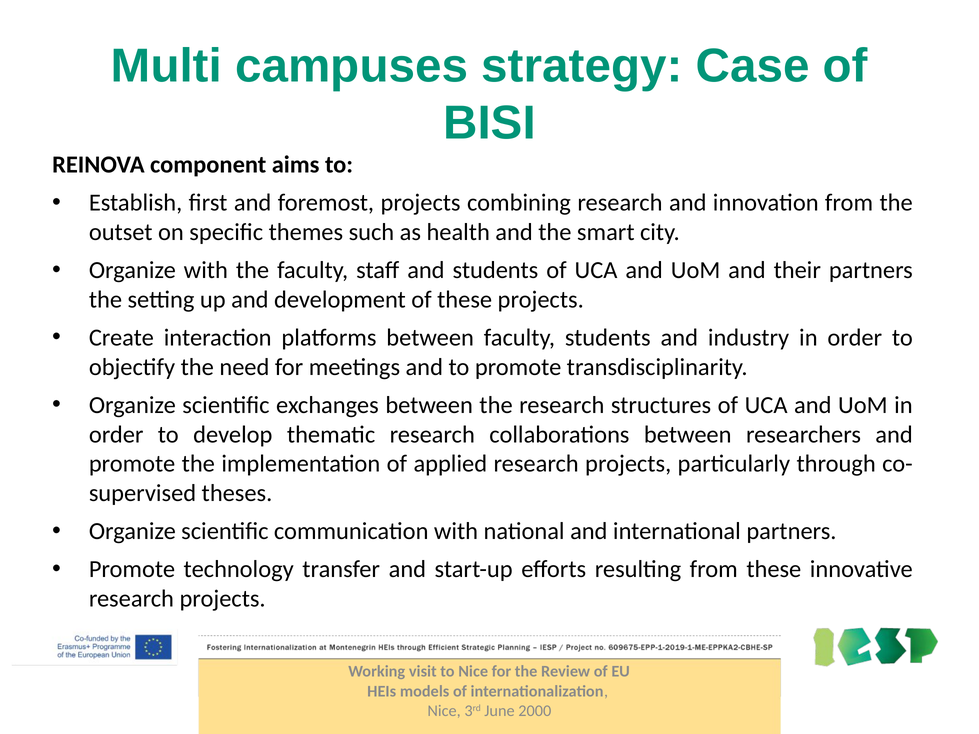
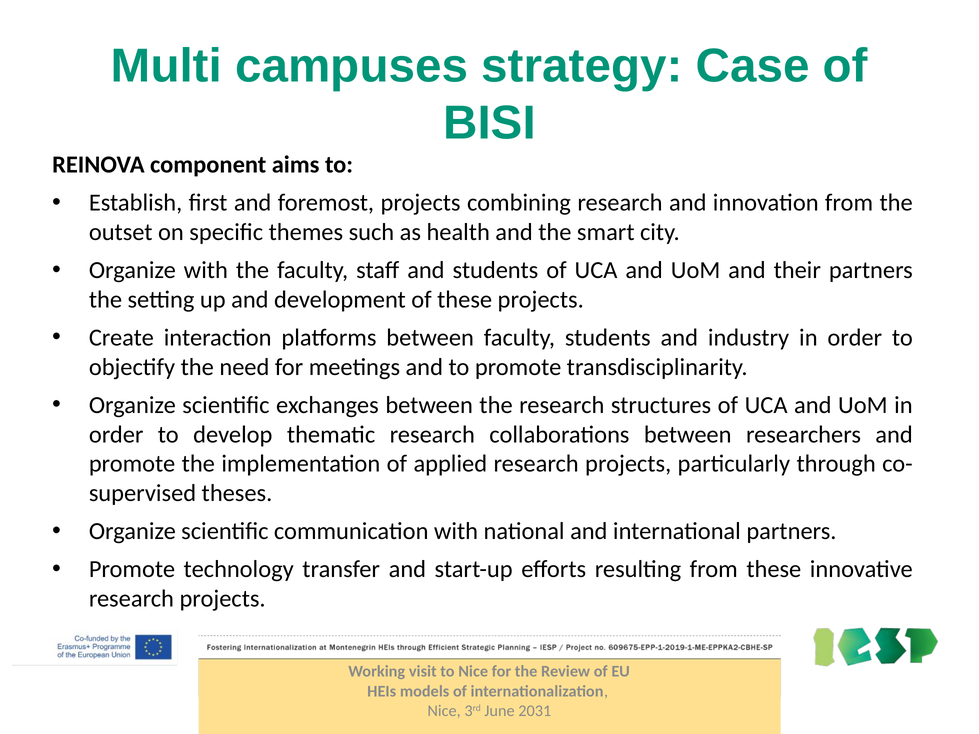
2000: 2000 -> 2031 (535, 711)
